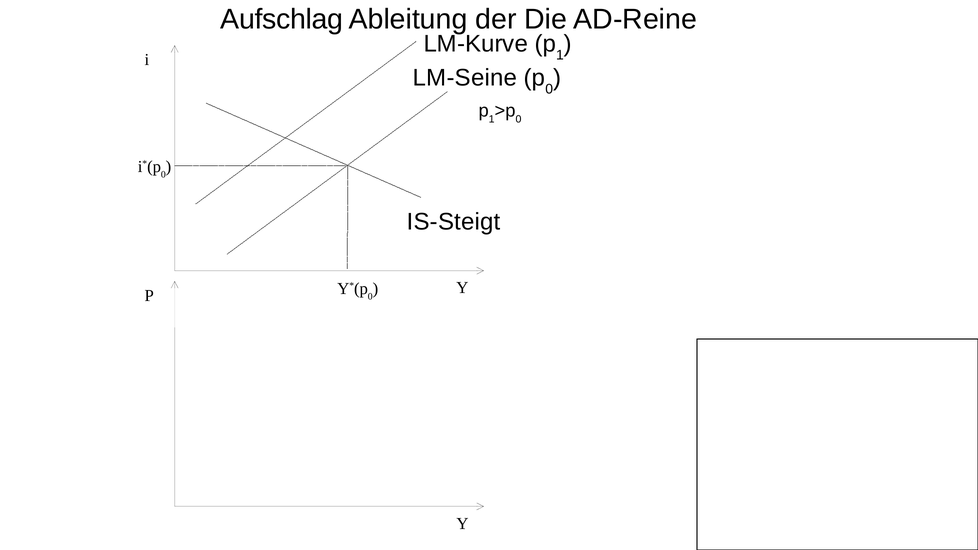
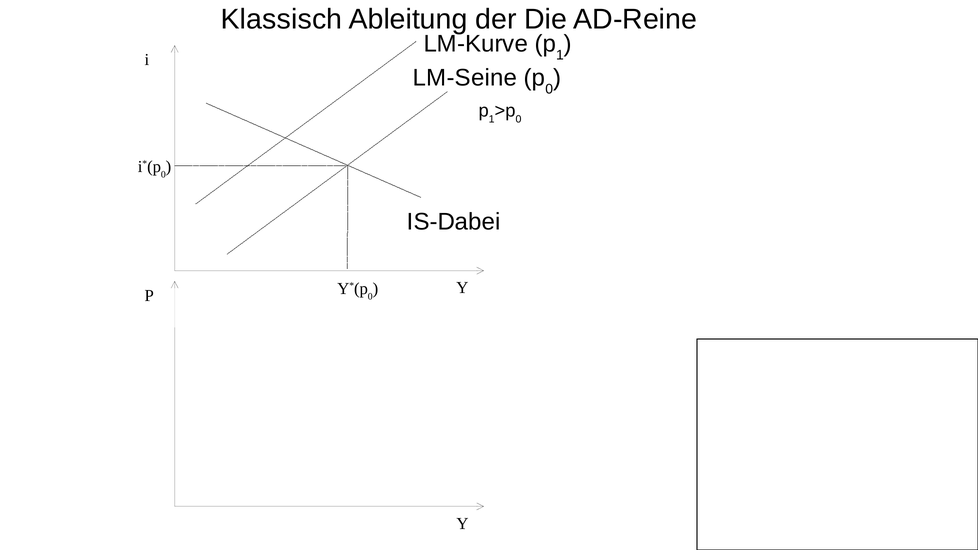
Aufschlag: Aufschlag -> Klassisch (282, 19)
IS-Steigt: IS-Steigt -> IS-Dabei (454, 222)
